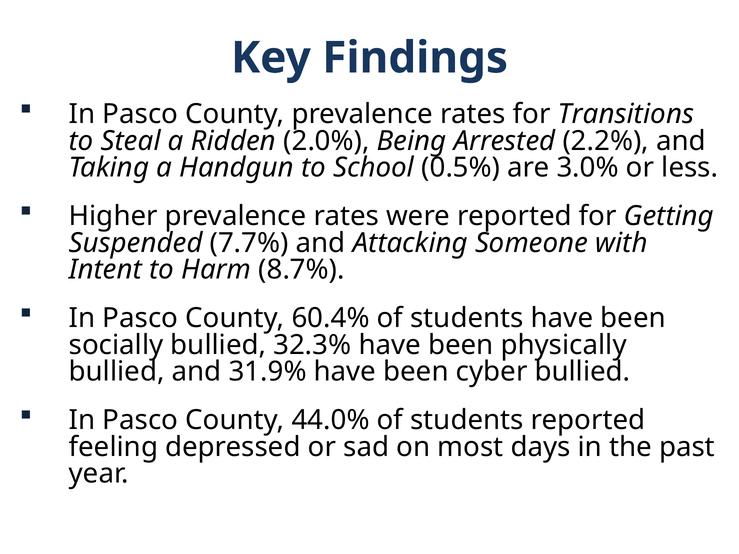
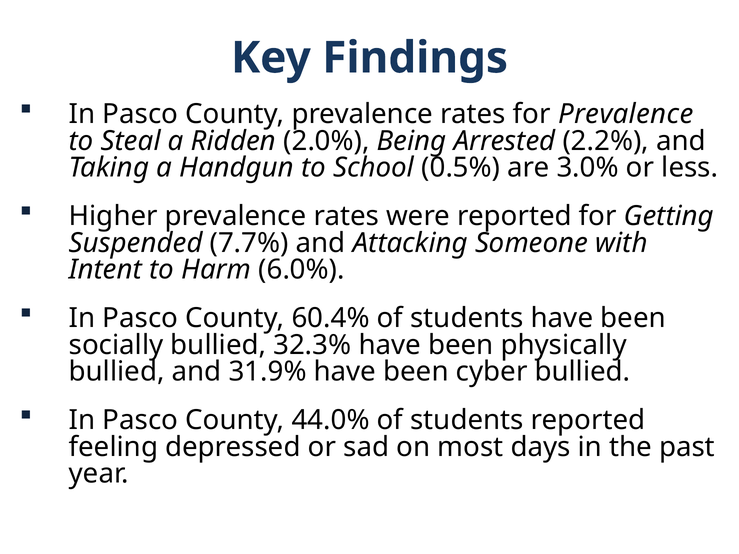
for Transitions: Transitions -> Prevalence (626, 114)
8.7%: 8.7% -> 6.0% (301, 270)
